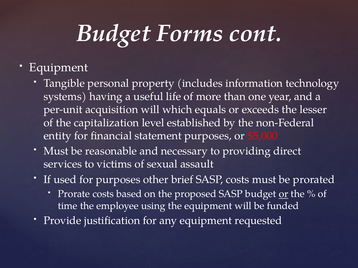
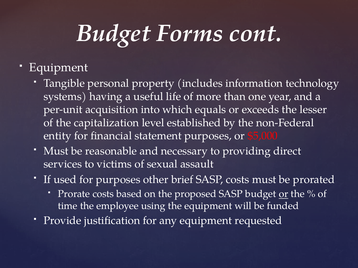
acquisition will: will -> into (150, 110)
